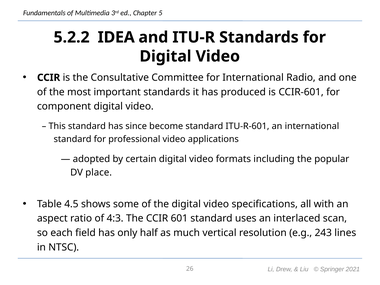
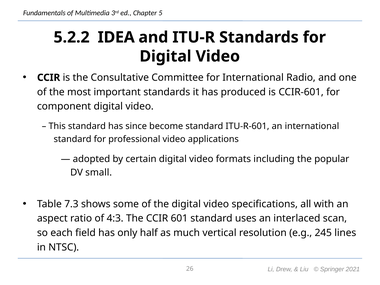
place: place -> small (99, 173)
4.5: 4.5 -> 7.3 (71, 204)
243: 243 -> 245 (323, 233)
